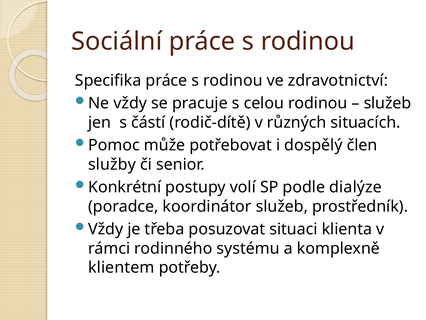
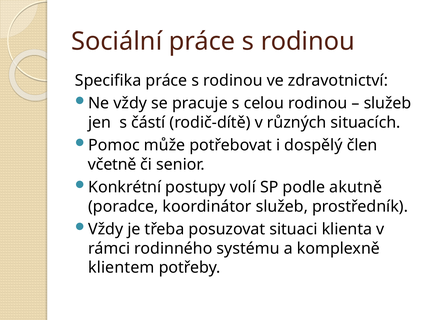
služby: služby -> včetně (112, 164)
dialýze: dialýze -> akutně (356, 187)
